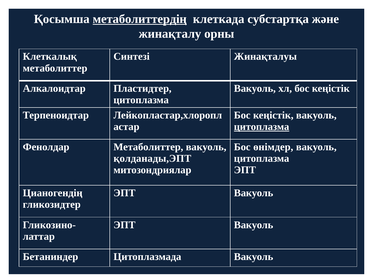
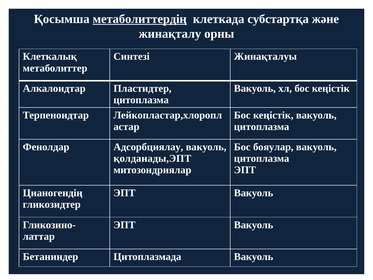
цитоплазма underline: present -> none (262, 127)
Фенолдар Метаболиттер: Метаболиттер -> Адсорбциялау (148, 147)
өнімдер: өнімдер -> бояулар (273, 147)
